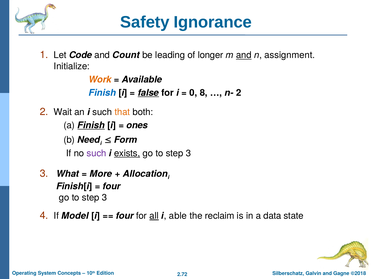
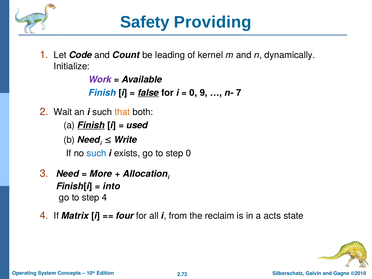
Ignorance: Ignorance -> Providing (213, 22)
longer: longer -> kernel (210, 55)
and underline: present -> none (244, 55)
assignment: assignment -> dynamically (290, 55)
Work colour: orange -> purple (100, 79)
8: 8 -> 9 (204, 93)
n- 2: 2 -> 7 (239, 93)
ones: ones -> used (137, 125)
Form: Form -> Write (126, 140)
such colour: purple -> blue (97, 153)
exists underline: present -> none (127, 153)
3: 3 -> 0 (188, 153)
What: What -> Need (68, 174)
four: four -> into (112, 186)
3: 3 -> 4 (105, 198)
Model: Model -> Matrix (75, 216)
all underline: present -> none (154, 216)
able: able -> from (178, 216)
data: data -> acts (272, 216)
